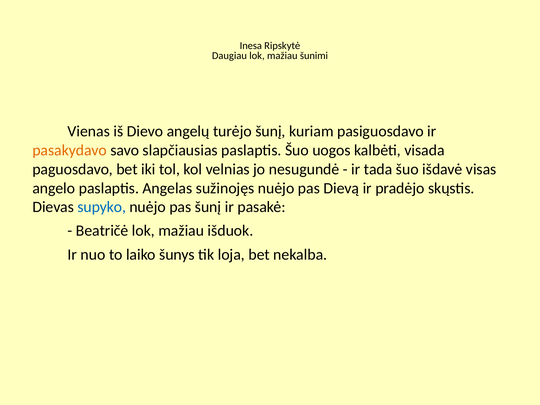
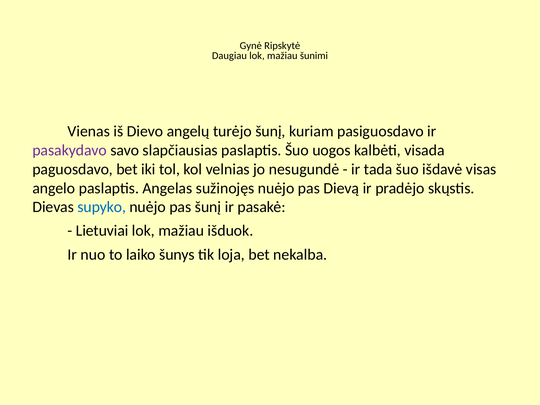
Inesa: Inesa -> Gynė (251, 46)
pasakydavo colour: orange -> purple (70, 150)
Beatričė: Beatričė -> Lietuviai (102, 231)
